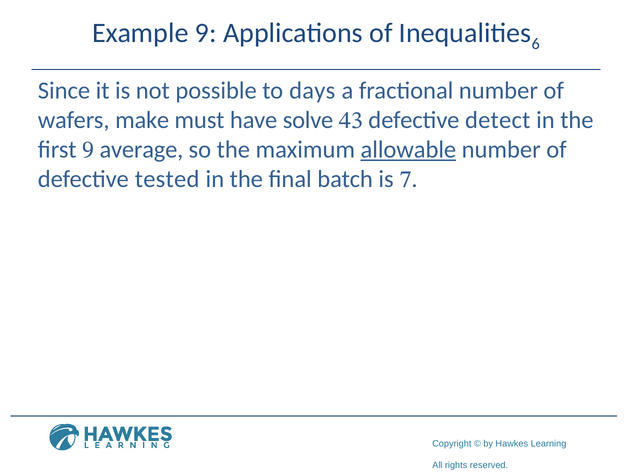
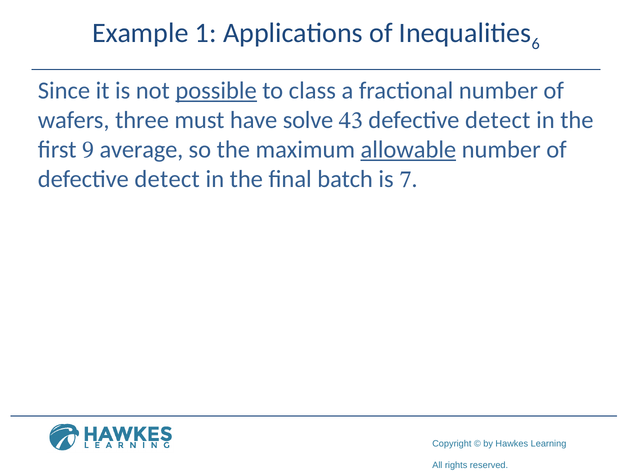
Example 9: 9 -> 1 (206, 33)
possible underline: none -> present (216, 91)
days: days -> class (312, 91)
make: make -> three (142, 120)
tested: tested -> detect (167, 179)
